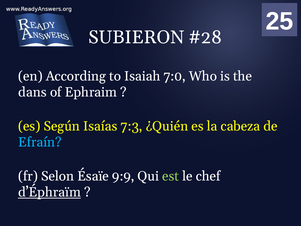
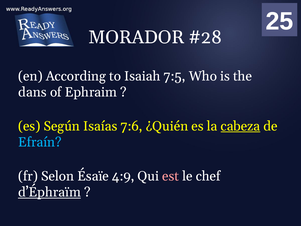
SUBIERON: SUBIERON -> MORADOR (136, 37)
7:0: 7:0 -> 7:5 (175, 76)
7:3: 7:3 -> 7:6 (132, 126)
cabeza underline: none -> present (240, 126)
9:9: 9:9 -> 4:9 (123, 176)
est colour: light green -> pink (171, 176)
